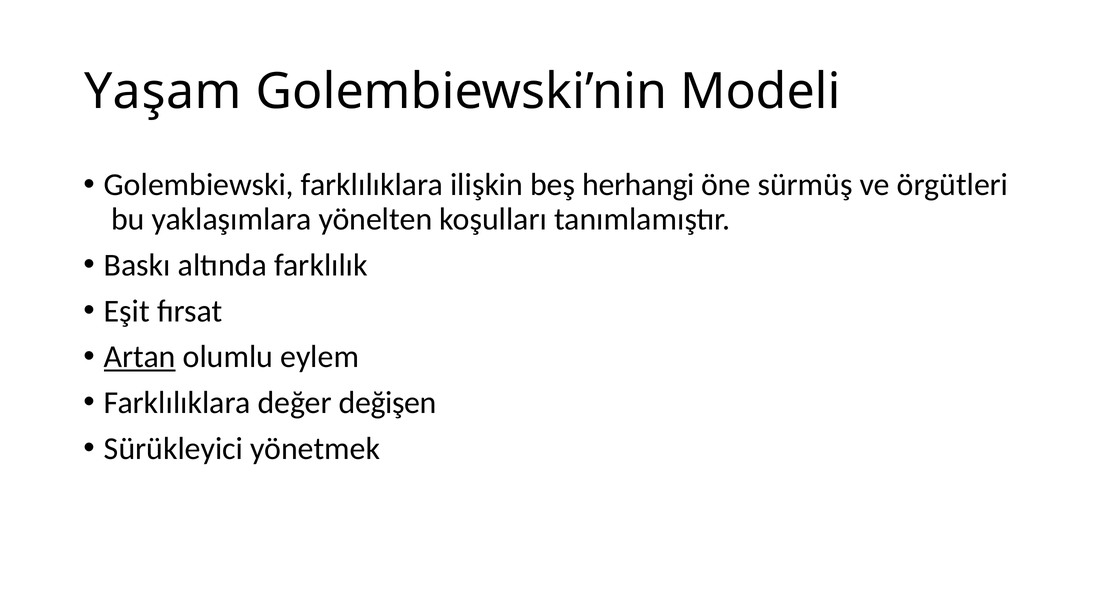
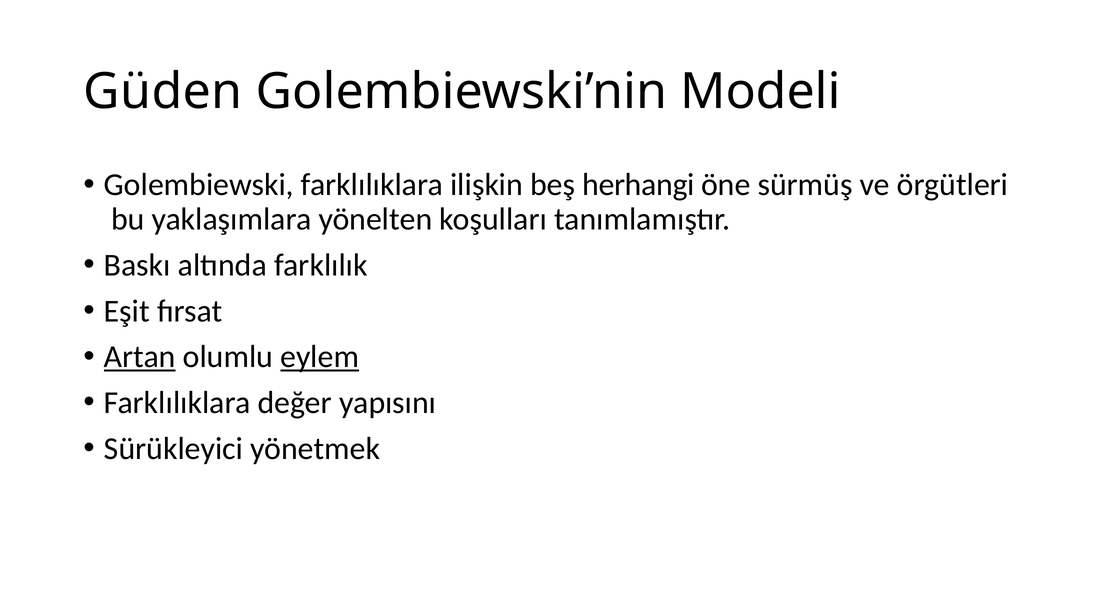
Yaşam: Yaşam -> Güden (163, 92)
eylem underline: none -> present (320, 357)
değişen: değişen -> yapısını (388, 403)
